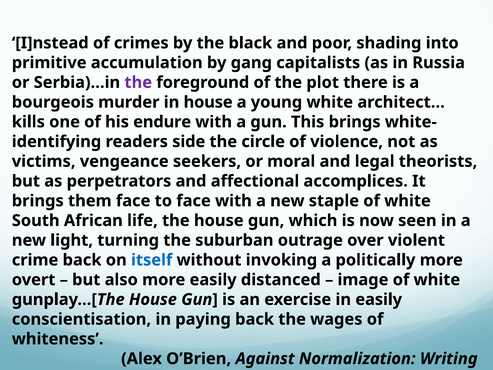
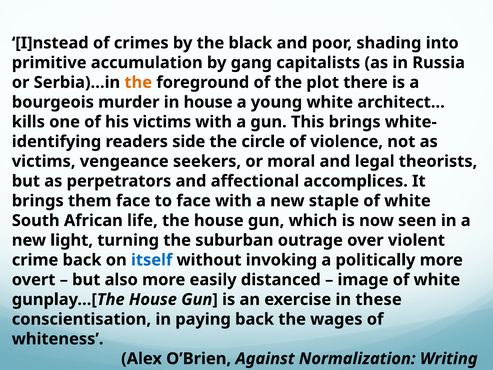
the colour: purple -> orange (138, 82)
his endure: endure -> victims (162, 122)
in easily: easily -> these (379, 299)
